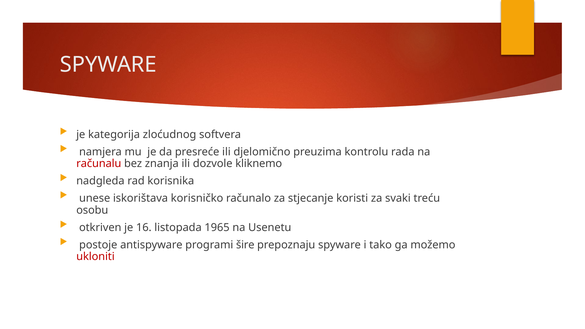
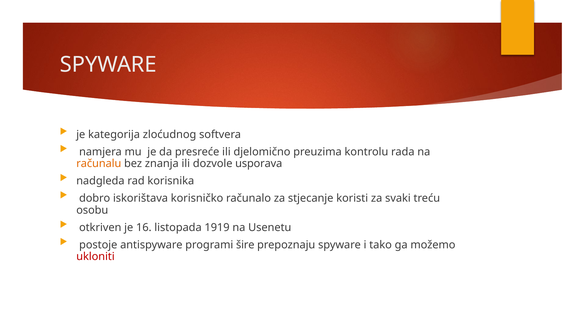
računalu colour: red -> orange (99, 164)
kliknemo: kliknemo -> usporava (259, 164)
unese: unese -> dobro (95, 198)
1965: 1965 -> 1919 (217, 227)
